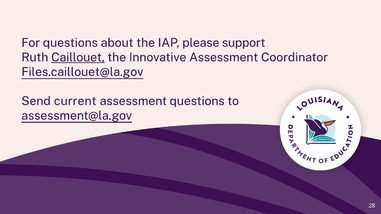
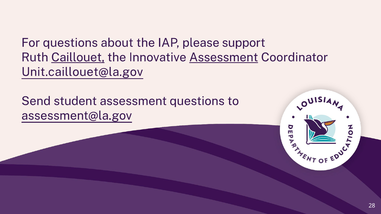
Assessment underline: none -> present (224, 57)
Files.caillouet@la.gov: Files.caillouet@la.gov -> Unit.caillouet@la.gov (82, 72)
current: current -> student (75, 101)
